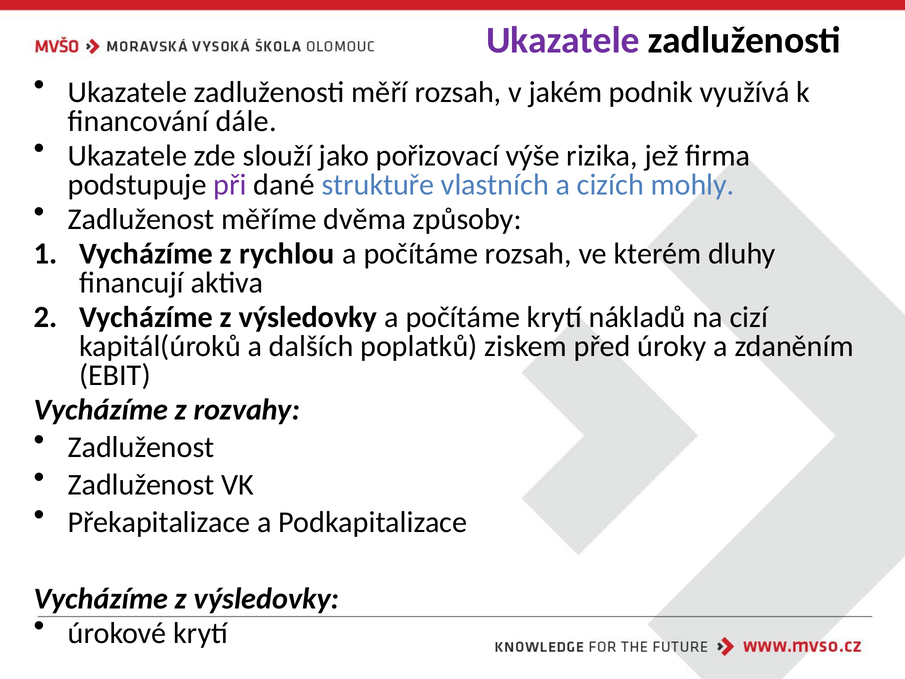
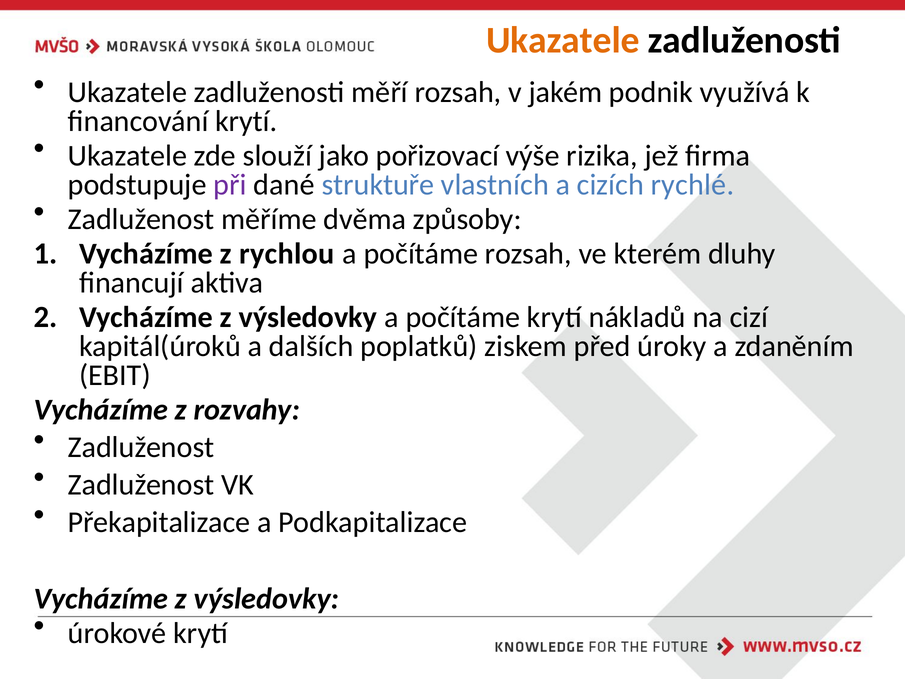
Ukazatele colour: purple -> orange (563, 40)
financování dále: dále -> krytí (246, 121)
mohly: mohly -> rychlé (692, 185)
